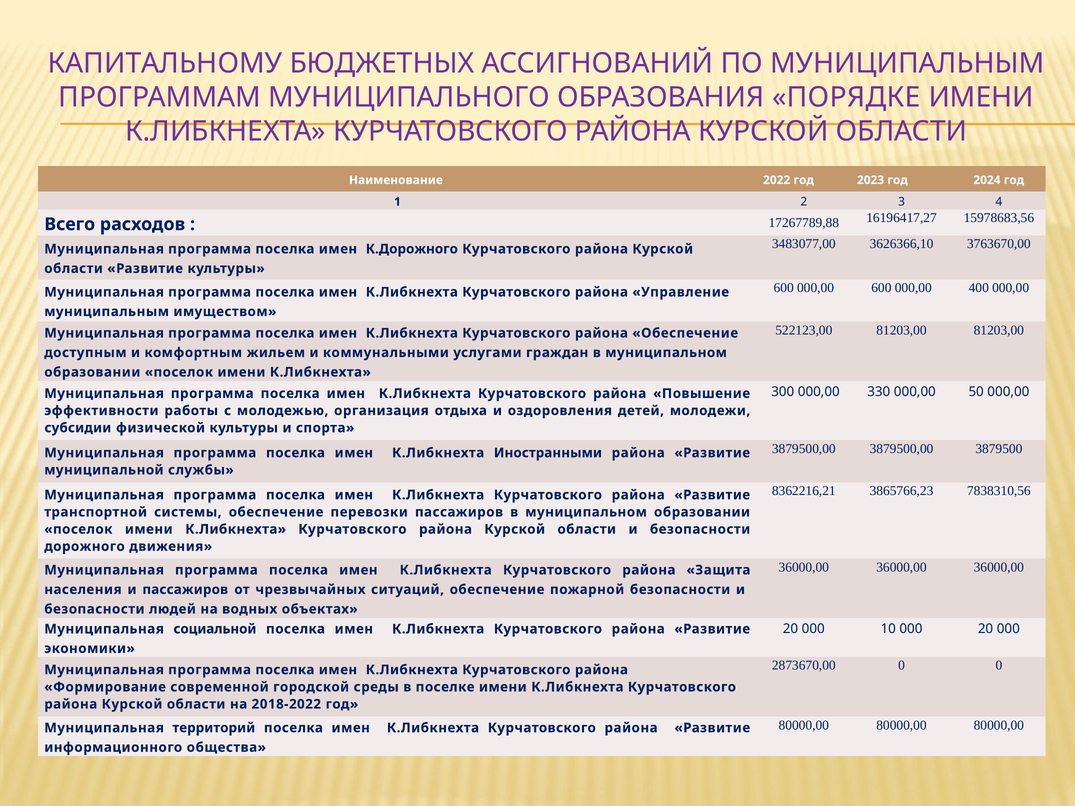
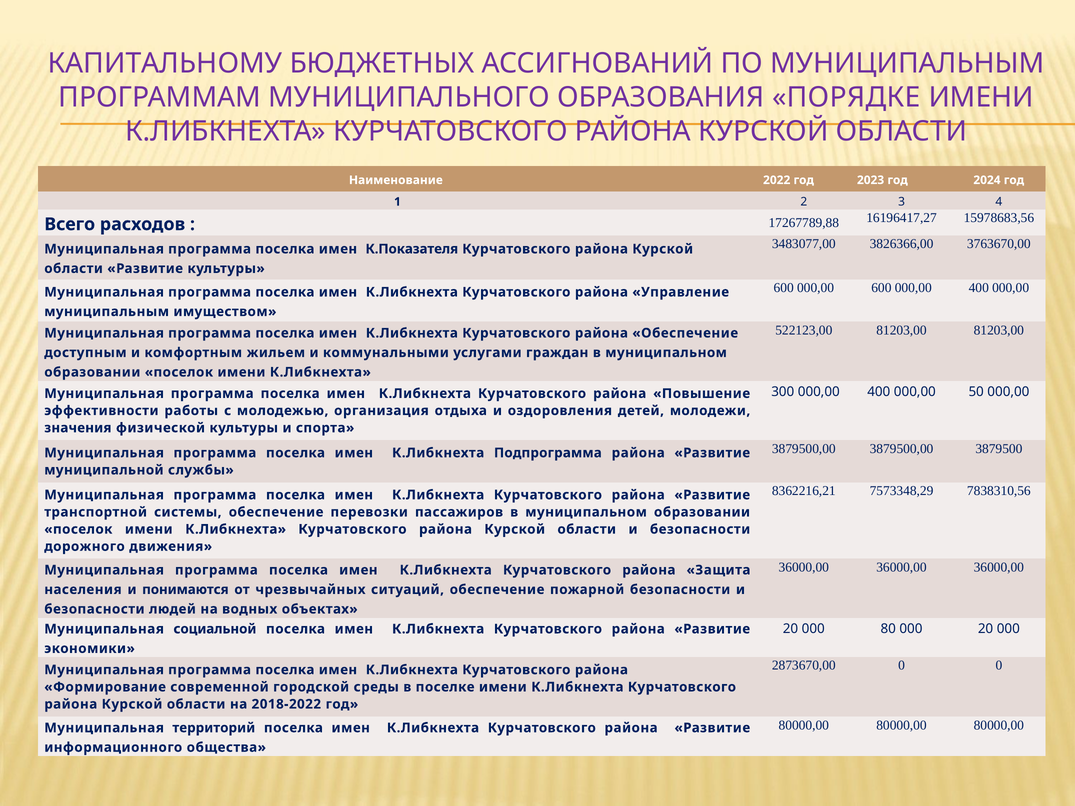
3626366,10: 3626366,10 -> 3826366,00 (902, 244)
К.Дорожного: К.Дорожного -> К.Показателя (412, 249)
300 000,00 330: 330 -> 400 (879, 392)
субсидии: субсидии -> значения (78, 428)
Иностранными: Иностранными -> Подпрограмма (548, 453)
3865766,23: 3865766,23 -> 7573348,29 (902, 491)
и пассажиров: пассажиров -> понимаются (185, 590)
10: 10 -> 80 (888, 629)
